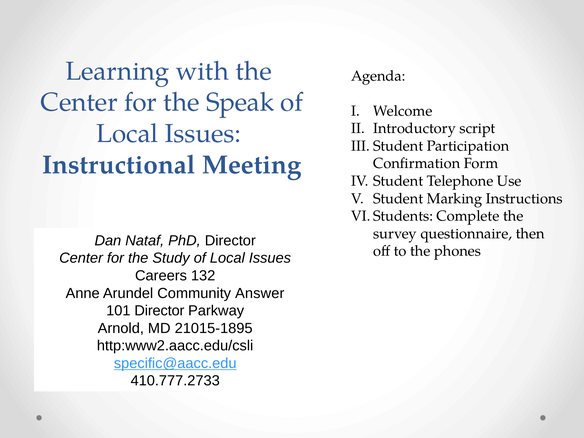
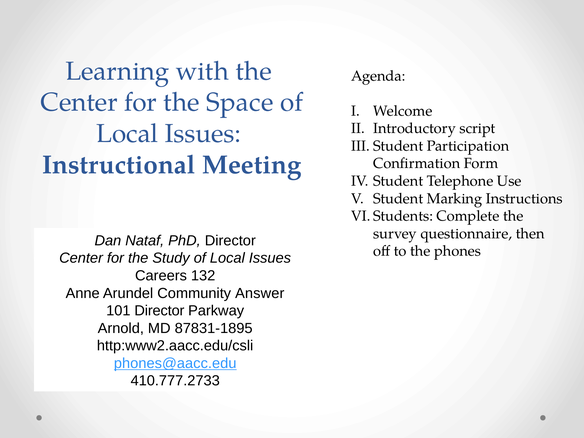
Speak: Speak -> Space (240, 102)
21015-1895: 21015-1895 -> 87831-1895 (214, 328)
specific@aacc.edu: specific@aacc.edu -> phones@aacc.edu (175, 363)
